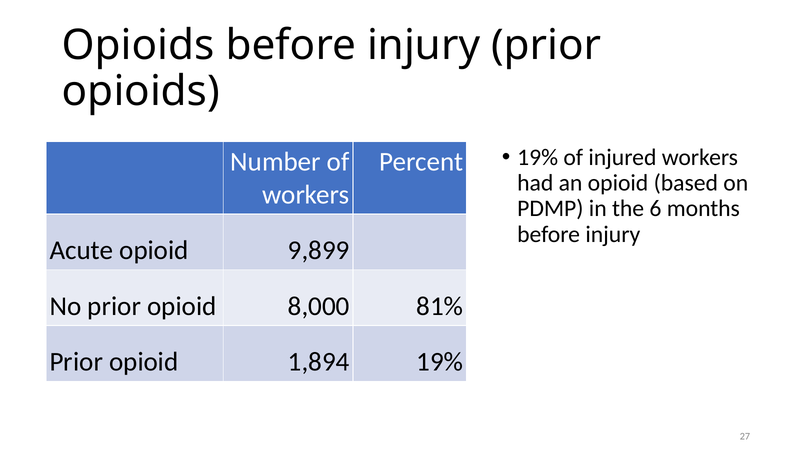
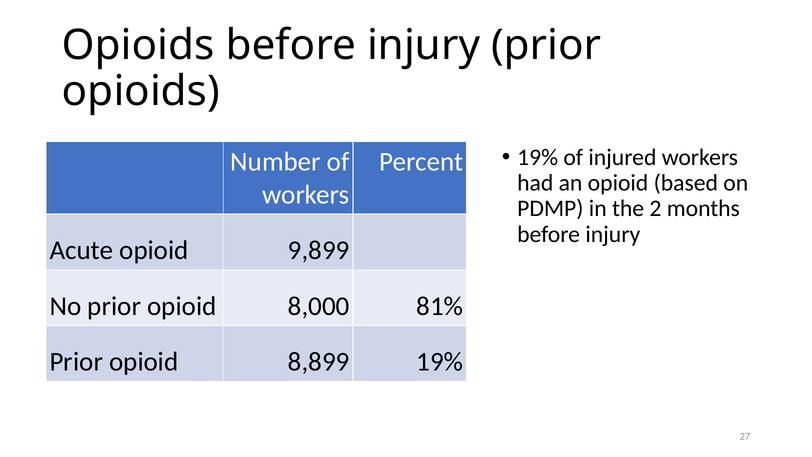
6: 6 -> 2 (655, 209)
1,894: 1,894 -> 8,899 (319, 362)
